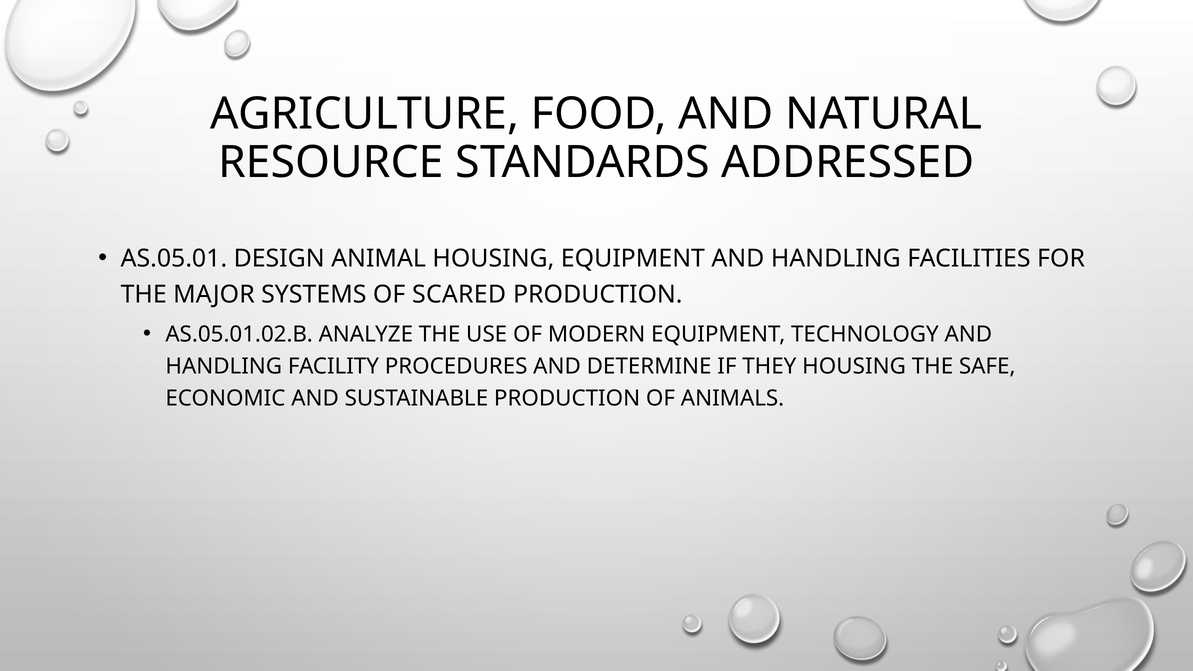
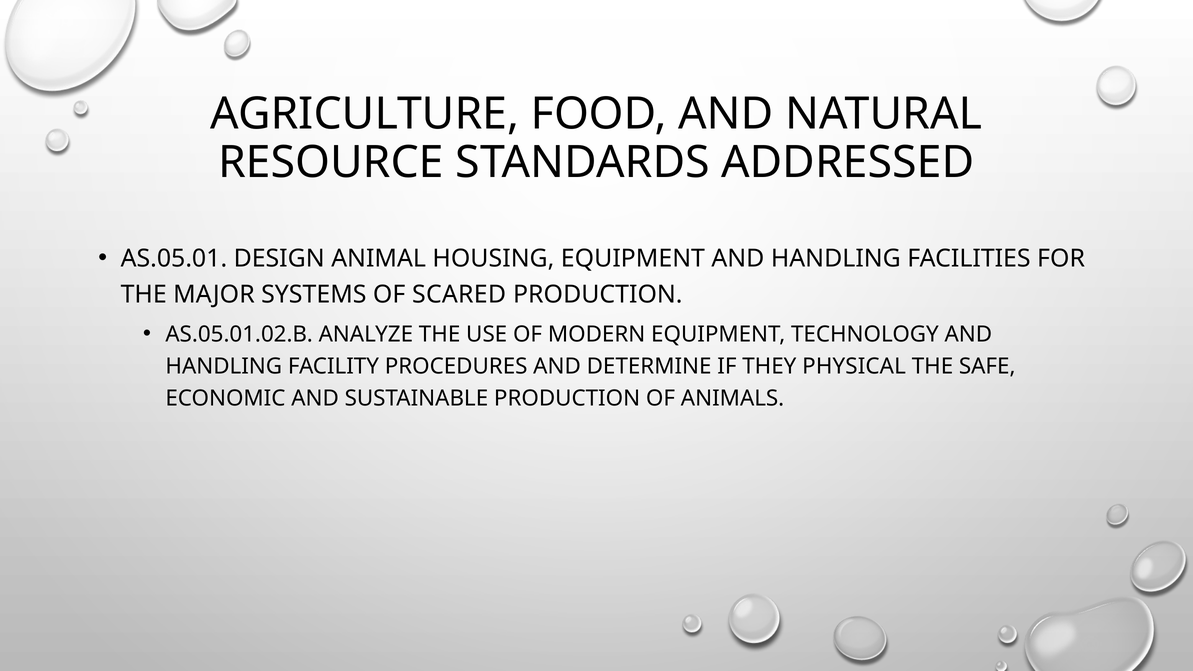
THEY HOUSING: HOUSING -> PHYSICAL (854, 366)
